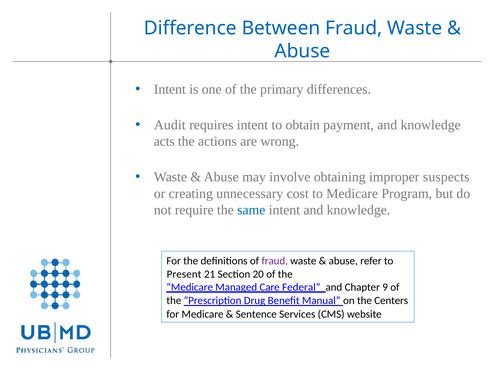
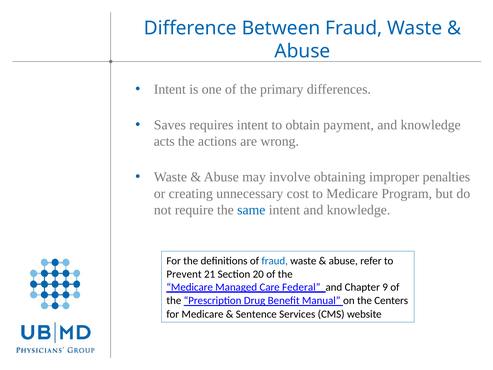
Audit: Audit -> Saves (170, 125)
suspects: suspects -> penalties (446, 177)
fraud colour: purple -> blue (275, 261)
Present: Present -> Prevent (184, 274)
